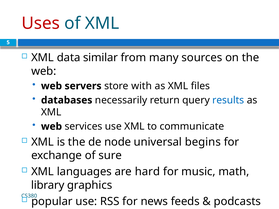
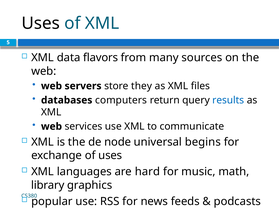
Uses colour: red -> black (41, 23)
similar: similar -> flavors (101, 58)
with: with -> they (142, 86)
necessarily: necessarily -> computers (121, 100)
of sure: sure -> uses (110, 156)
